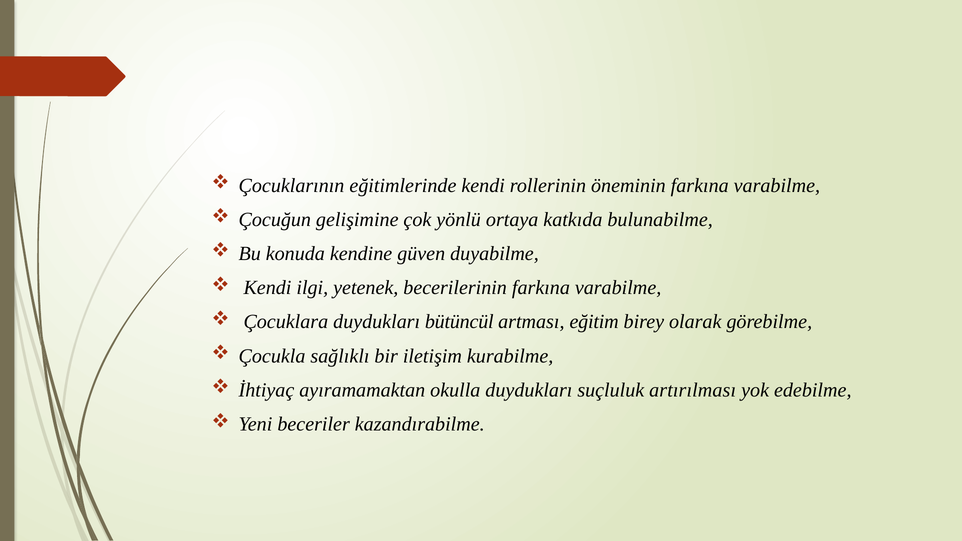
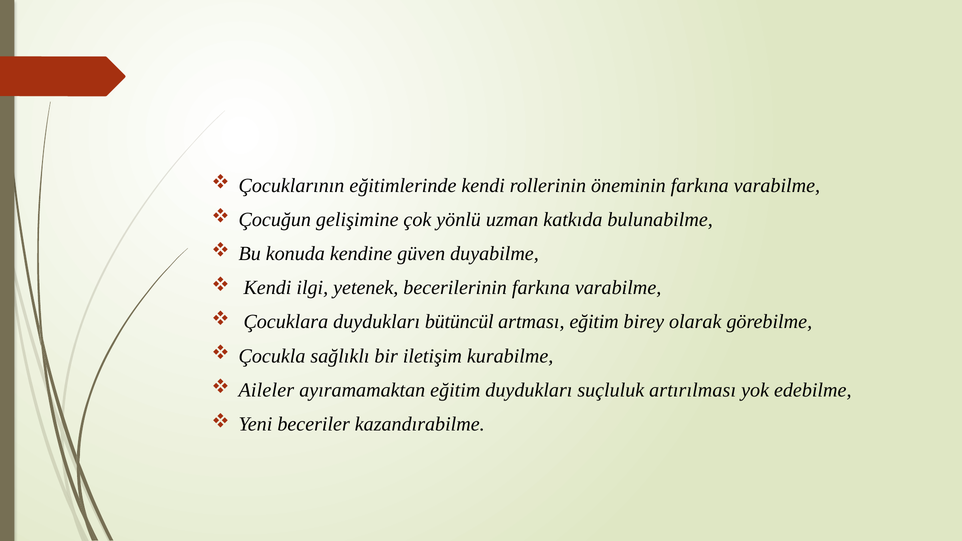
ortaya: ortaya -> uzman (512, 220)
İhtiyaç: İhtiyaç -> Aileler (266, 390)
ayıramamaktan okulla: okulla -> eğitim (455, 390)
